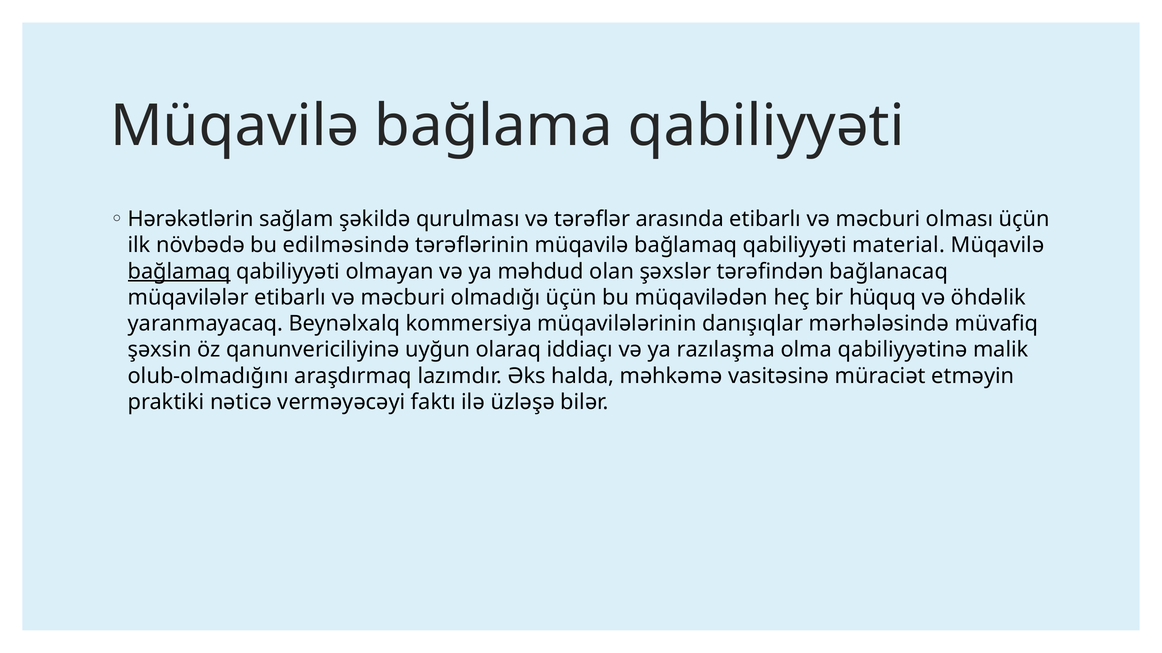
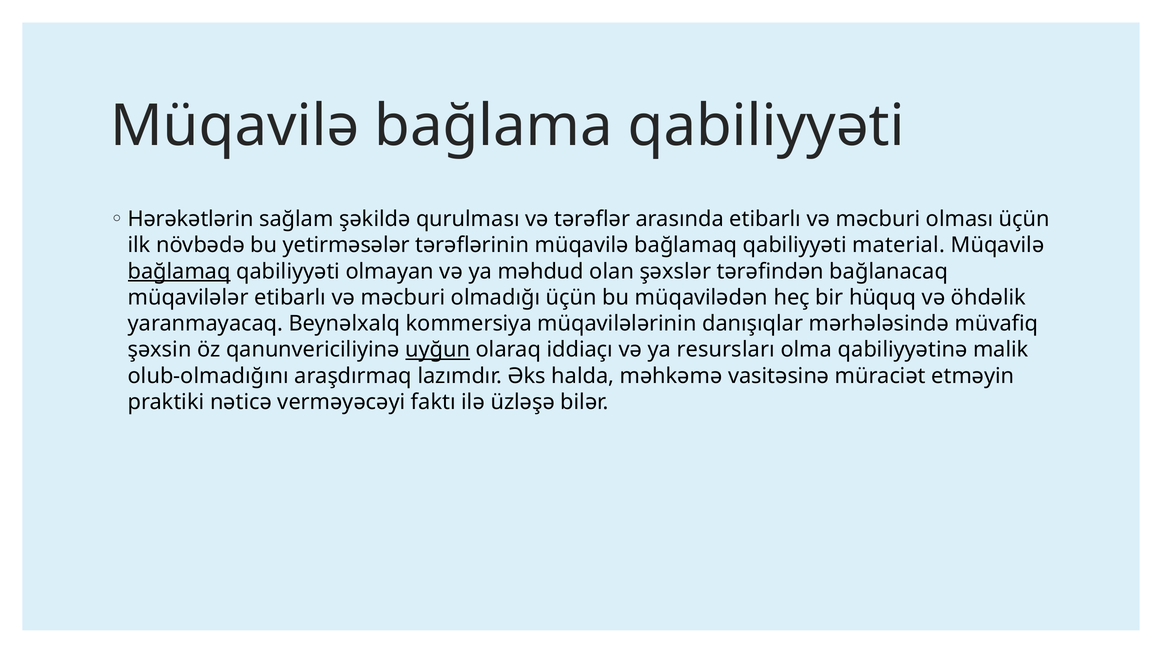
edilməsində: edilməsində -> yetirməsələr (346, 246)
uyğun underline: none -> present (438, 350)
razılaşma: razılaşma -> resursları (726, 350)
